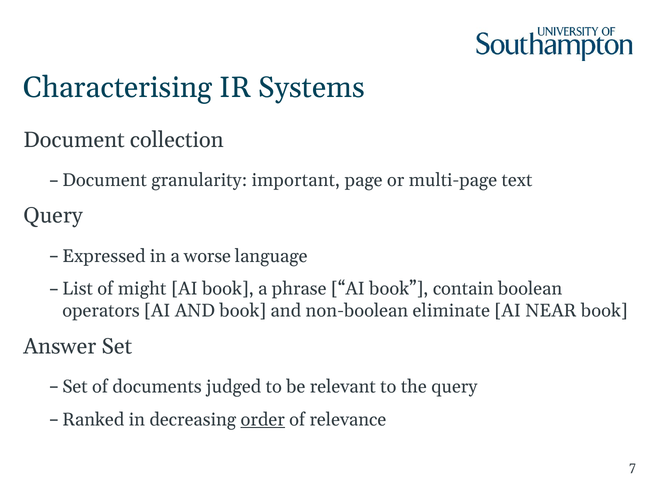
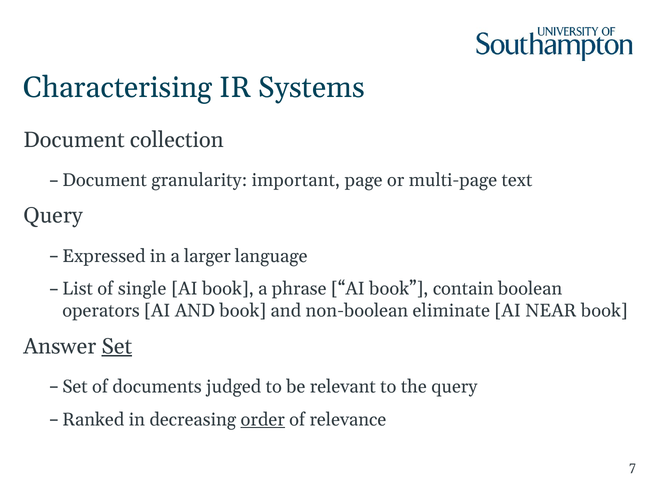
worse: worse -> larger (207, 256)
might: might -> single (142, 289)
Set underline: none -> present (117, 346)
